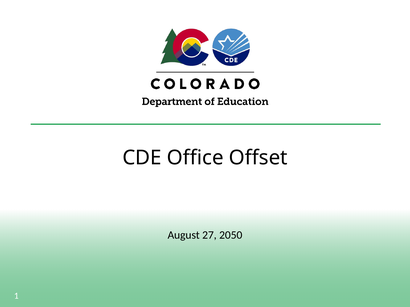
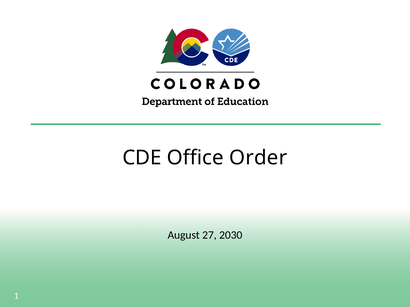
Offset: Offset -> Order (258, 158)
2050: 2050 -> 2030 (231, 236)
